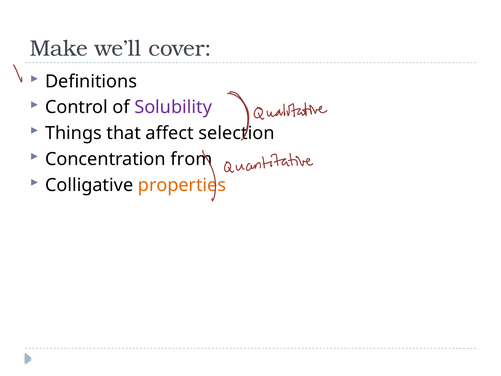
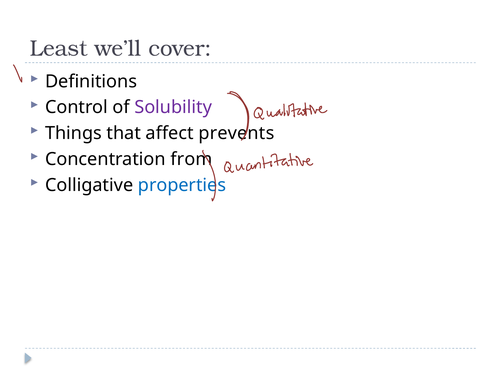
Make: Make -> Least (59, 48)
selection: selection -> prevents (236, 133)
properties colour: orange -> blue (182, 185)
